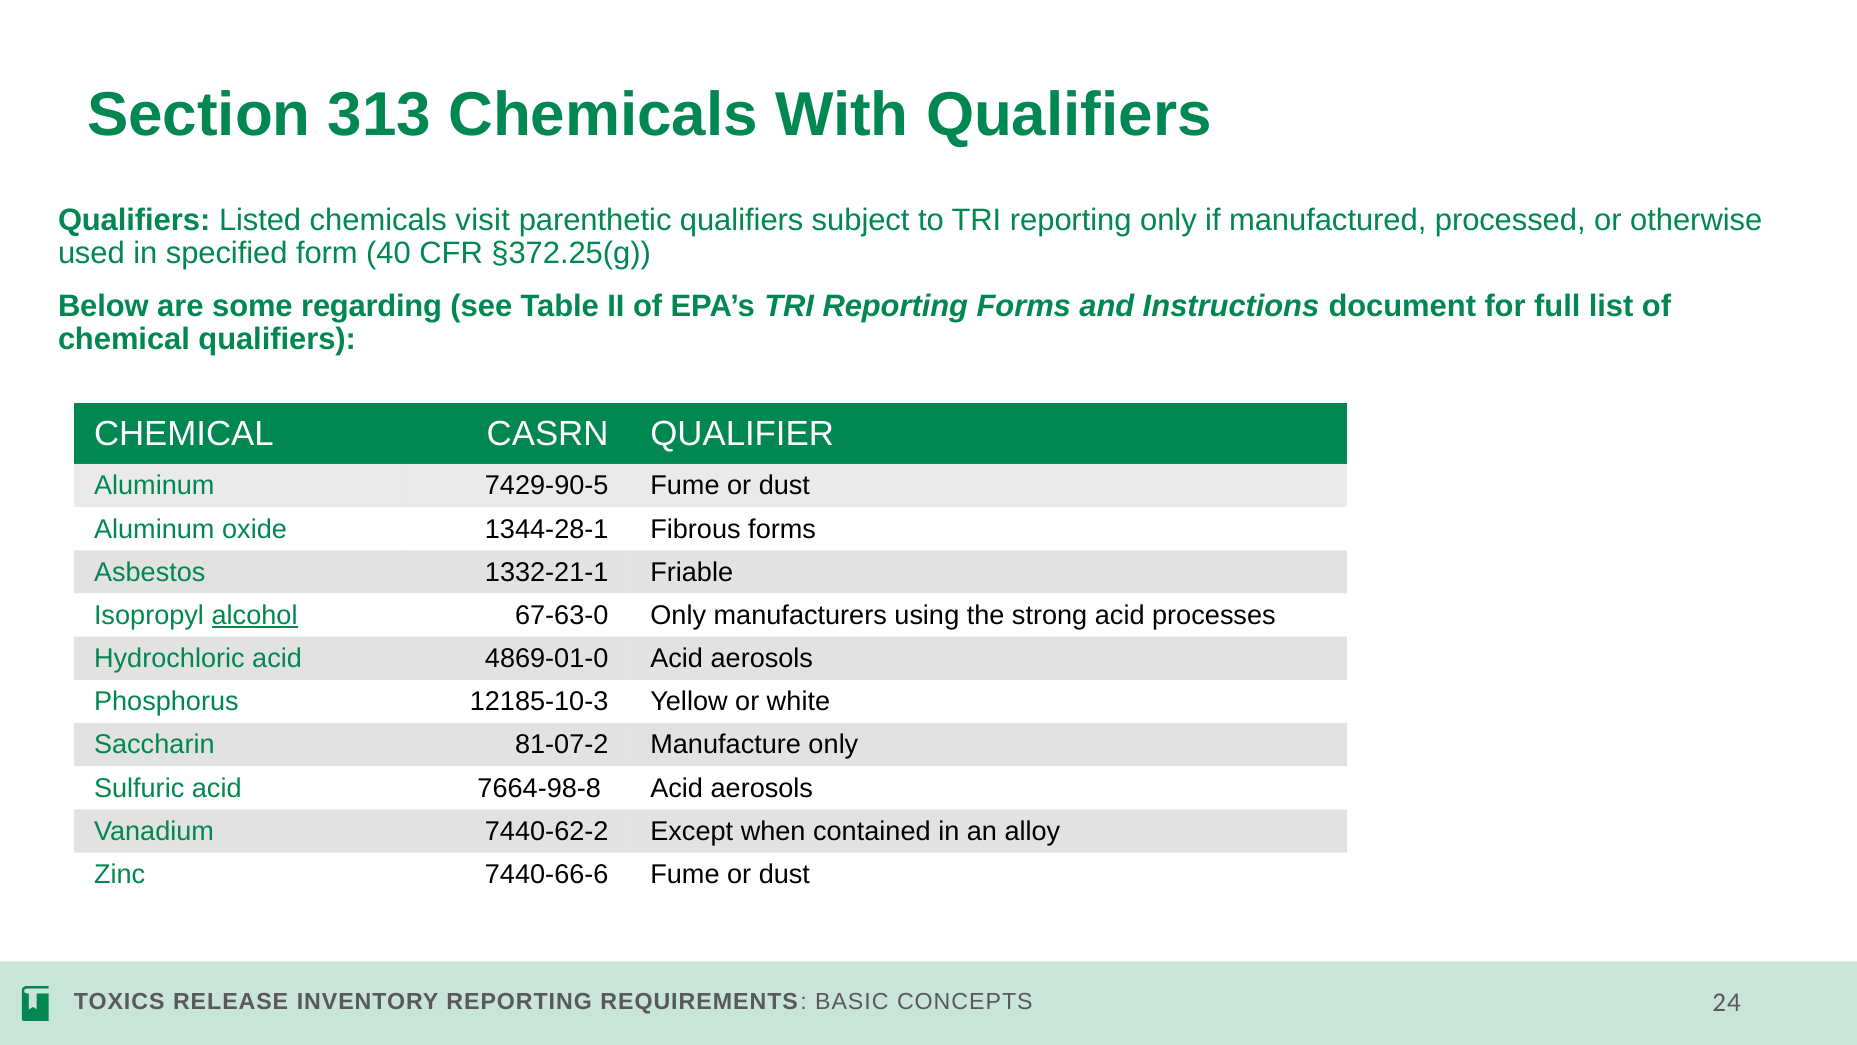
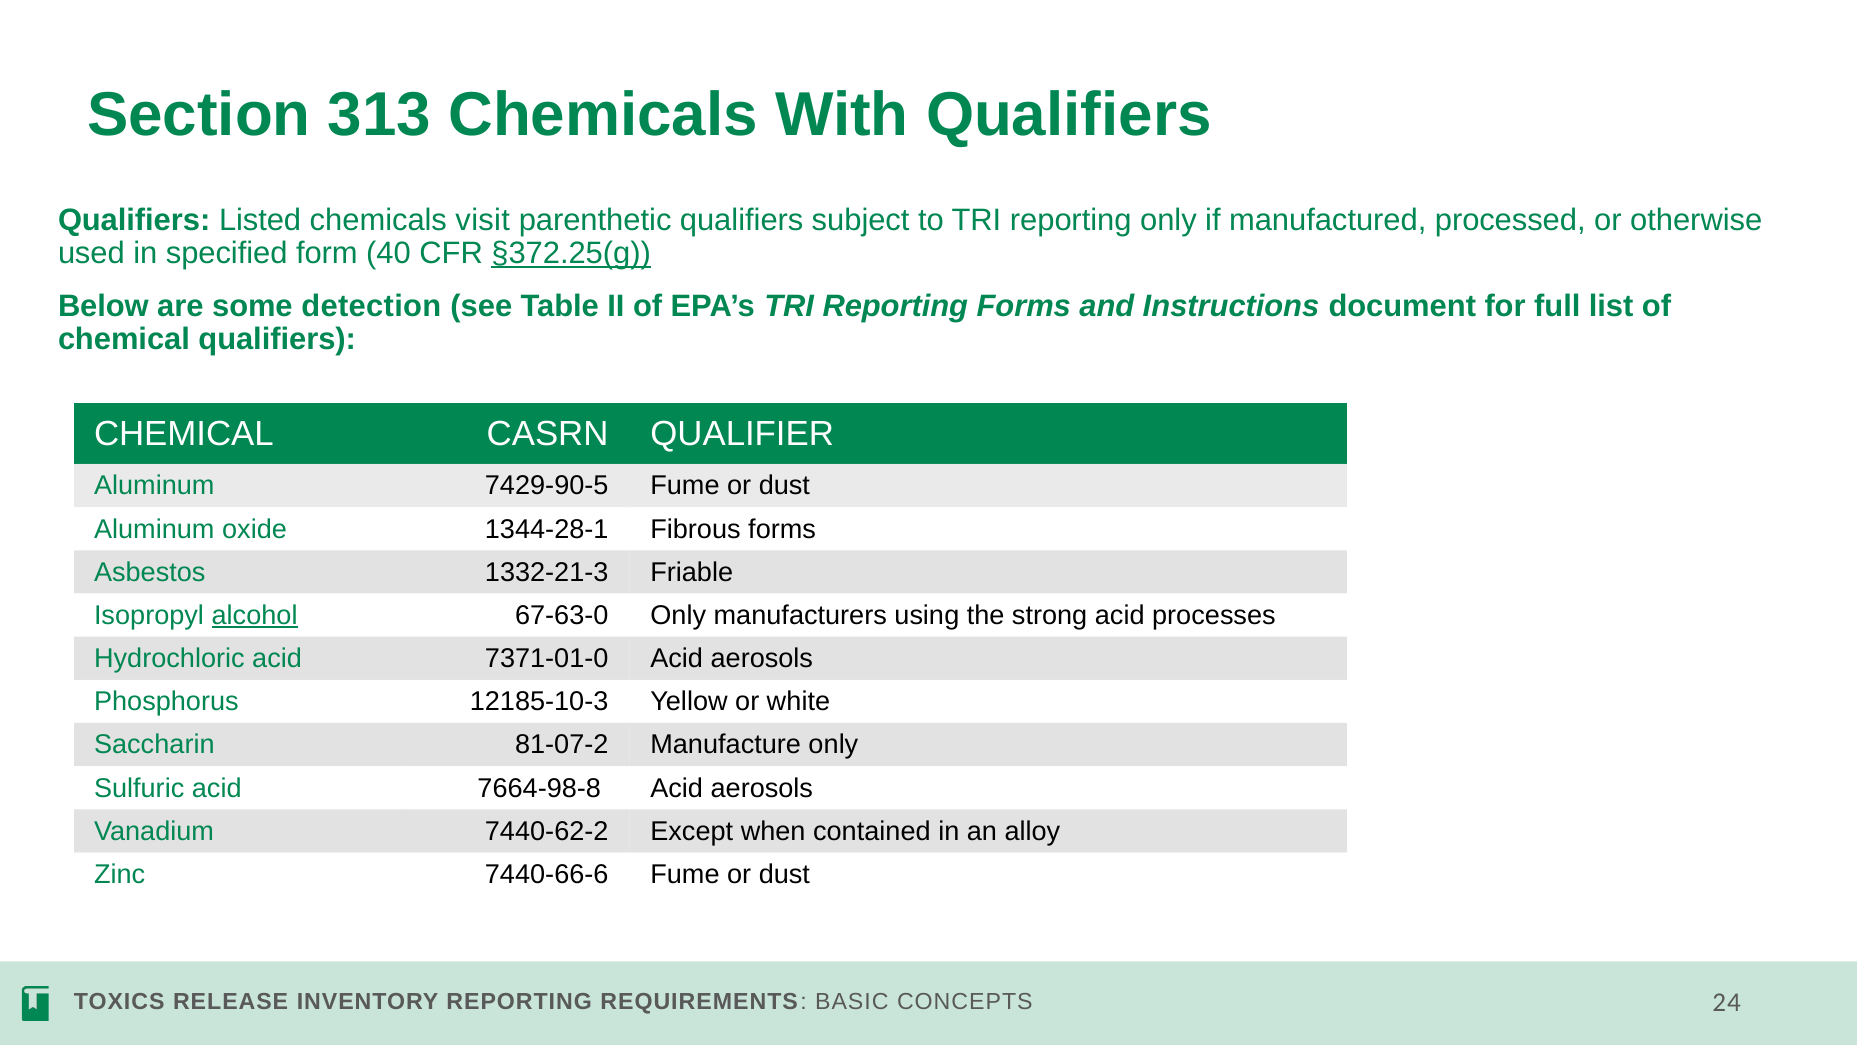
§372.25(g underline: none -> present (571, 253)
regarding: regarding -> detection (371, 306)
1332-21-1: 1332-21-1 -> 1332-21-3 (547, 572)
4869-01-0: 4869-01-0 -> 7371-01-0 (547, 658)
